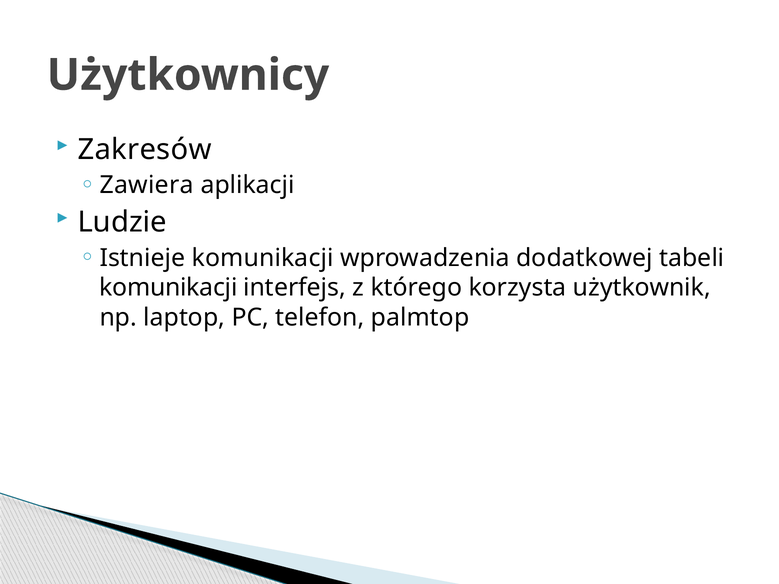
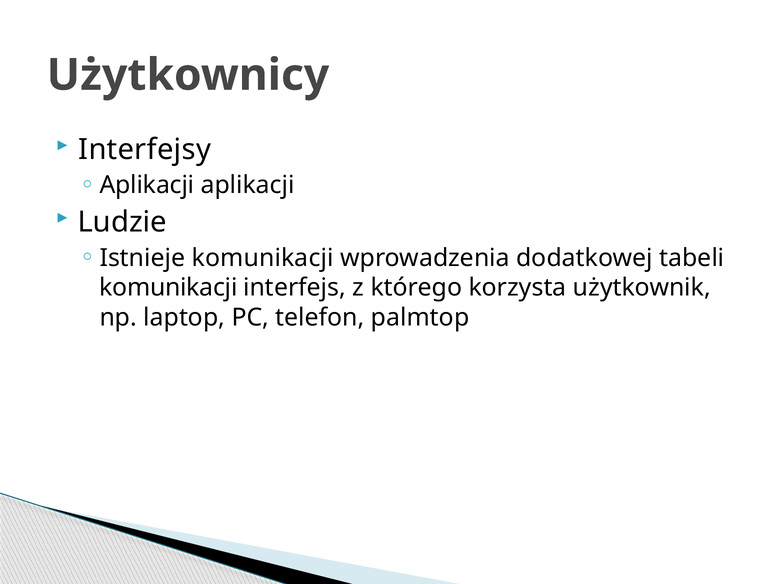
Zakresów: Zakresów -> Interfejsy (145, 150)
Zawiera: Zawiera -> Aplikacji (147, 185)
